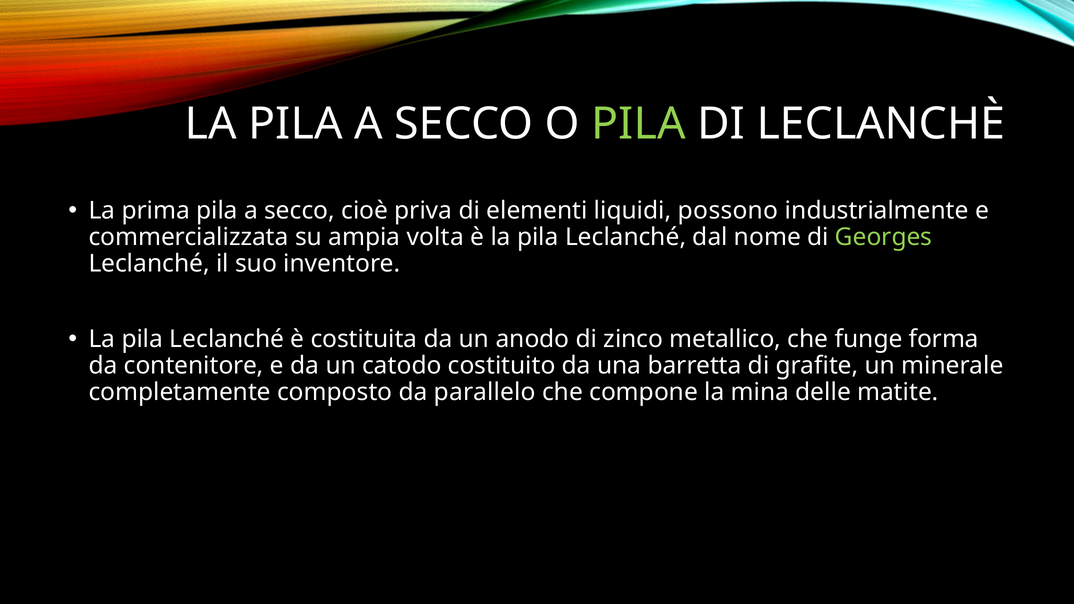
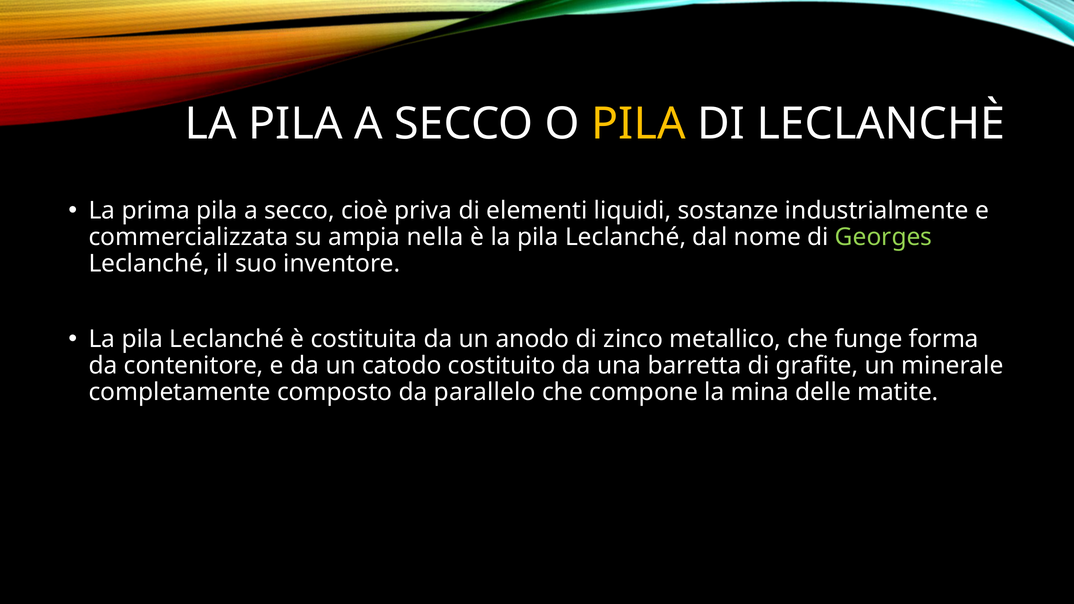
PILA colour: light green -> yellow (639, 124)
possono: possono -> sostanze (728, 210)
volta: volta -> nella (435, 237)
